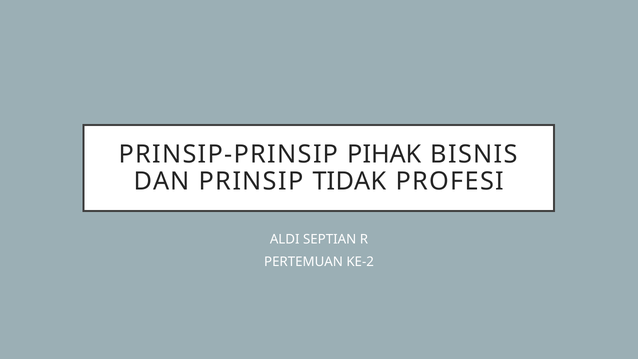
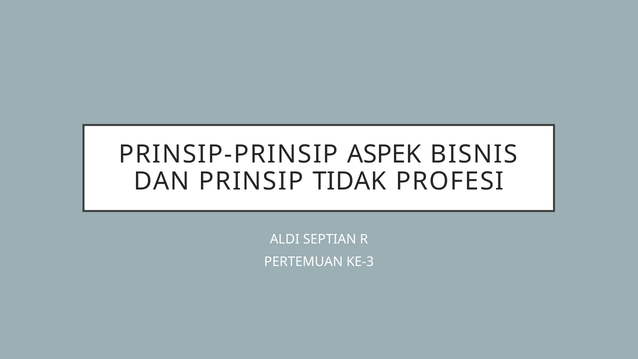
PIHAK: PIHAK -> ASPEK (384, 154)
KE-2: KE-2 -> KE-3 (360, 262)
